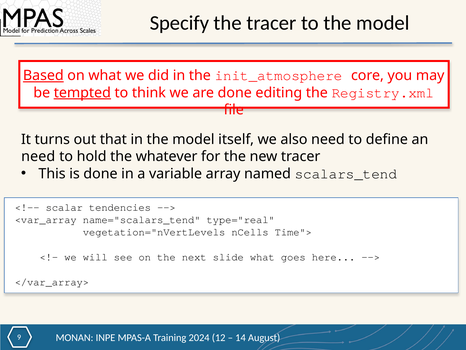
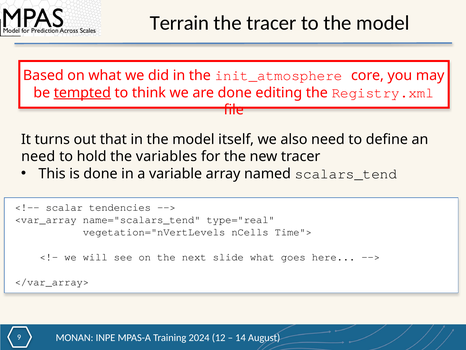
Specify: Specify -> Terrain (179, 23)
Based underline: present -> none (43, 76)
whatever: whatever -> variables (166, 156)
